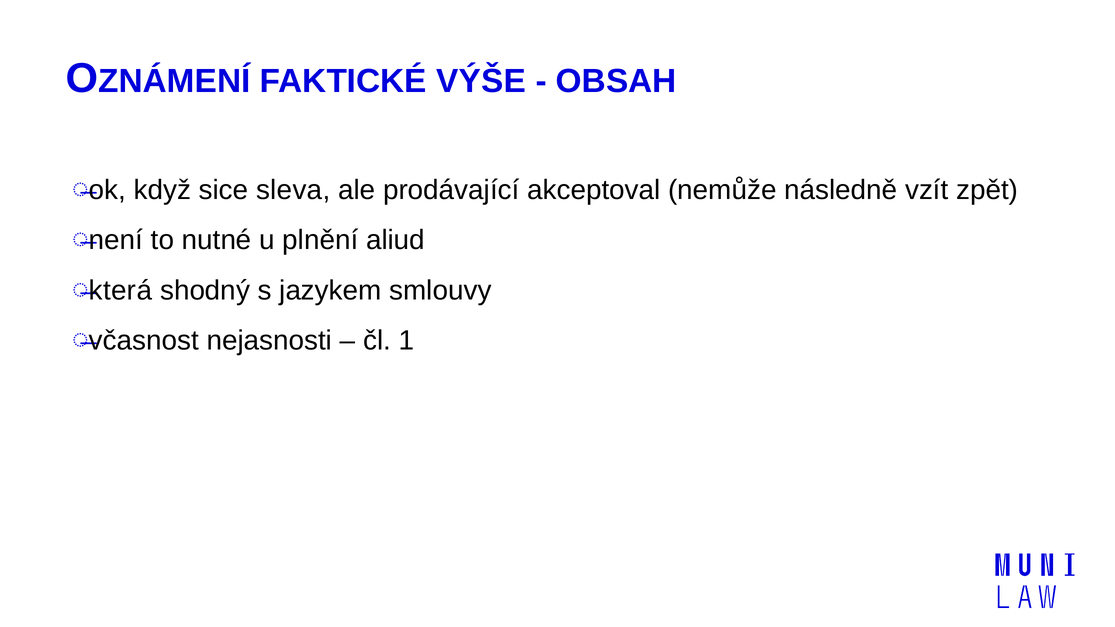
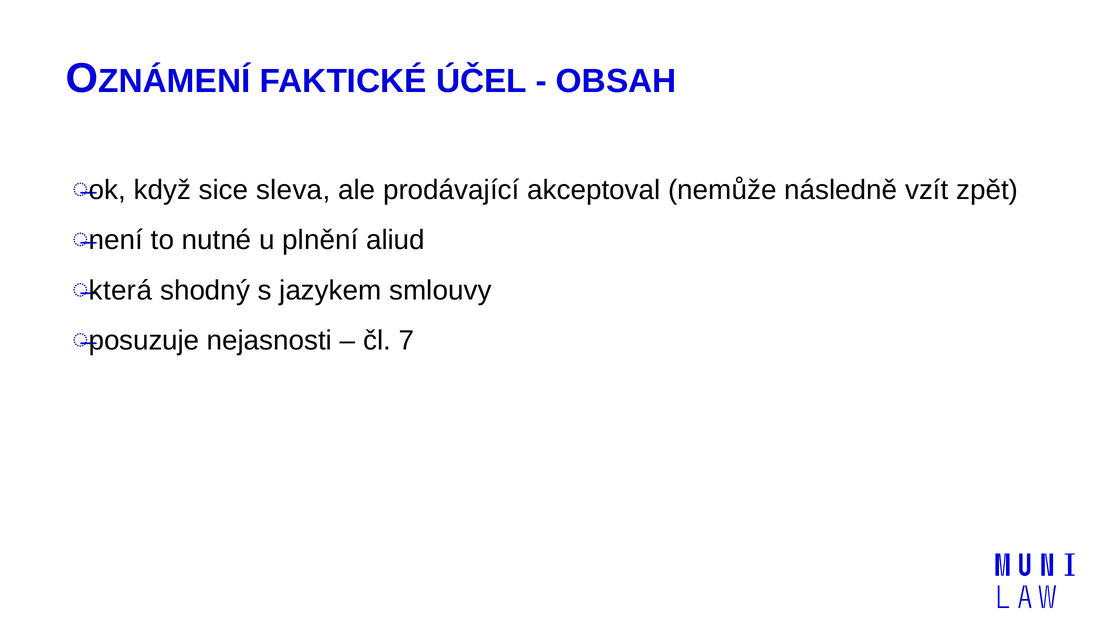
VÝŠE: VÝŠE -> ÚČEL (481, 81)
včasnost: včasnost -> posuzuje (144, 341)
1: 1 -> 7 (406, 341)
